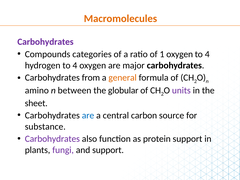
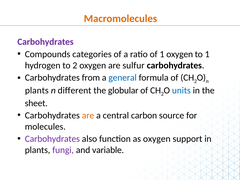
4: 4 -> 1 (207, 54)
hydrogen to 4: 4 -> 2 (75, 65)
major: major -> sulfur (134, 65)
general colour: orange -> blue (123, 78)
amino: amino -> plants (37, 90)
between: between -> different (75, 90)
units colour: purple -> blue (181, 90)
are colour: blue -> orange (88, 115)
substance: substance -> molecules (45, 127)
as protein: protein -> oxygen (157, 139)
and support: support -> variable (108, 150)
